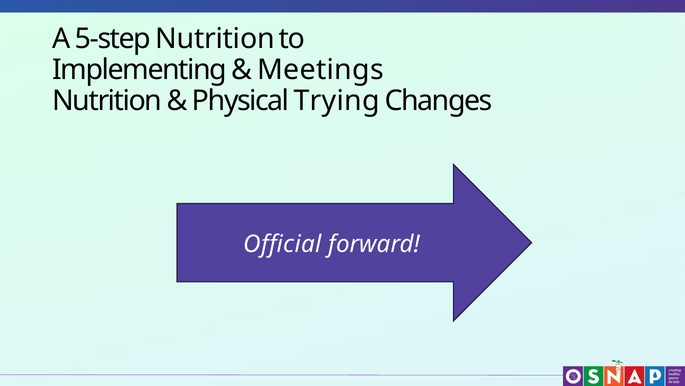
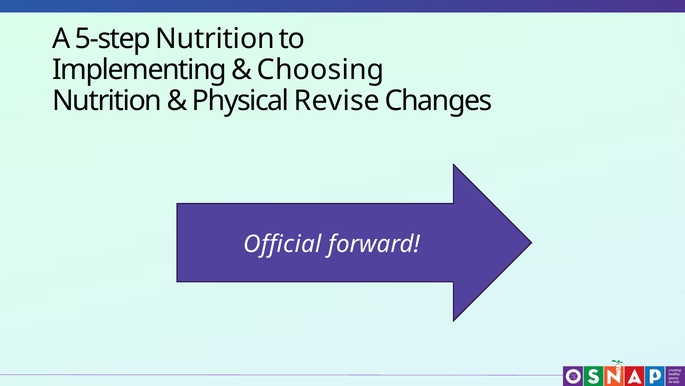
Meetings: Meetings -> Choosing (321, 70)
Trying: Trying -> Revise (337, 100)
